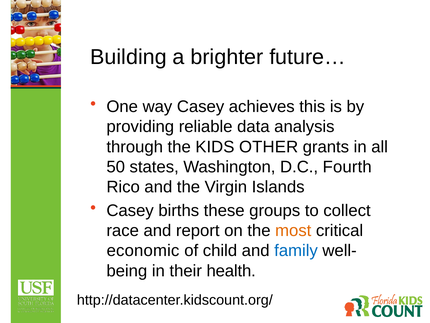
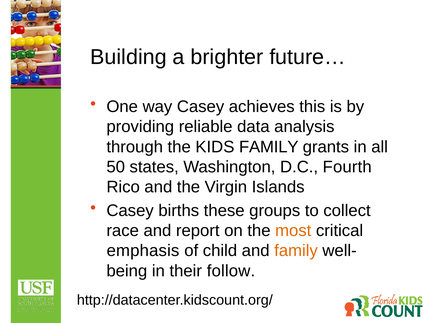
KIDS OTHER: OTHER -> FAMILY (269, 147)
economic: economic -> emphasis (143, 250)
family colour: blue -> orange (296, 250)
health: health -> follow (231, 270)
